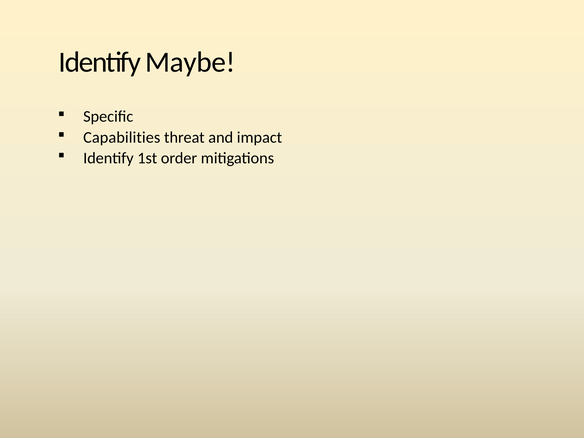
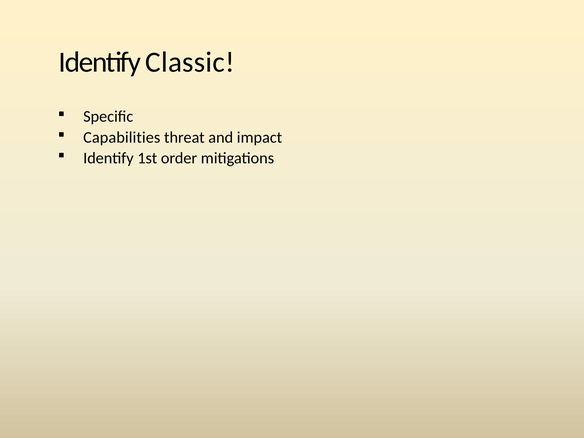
Maybe: Maybe -> Classic (190, 62)
